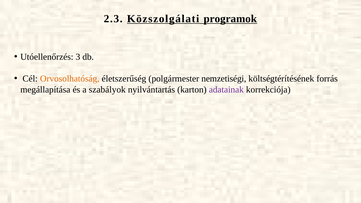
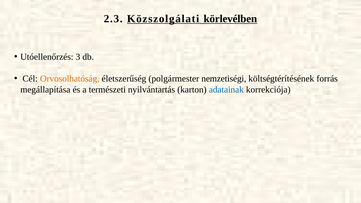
programok: programok -> körlevélben (230, 19)
szabályok: szabályok -> természeti (107, 90)
adatainak colour: purple -> blue (226, 90)
